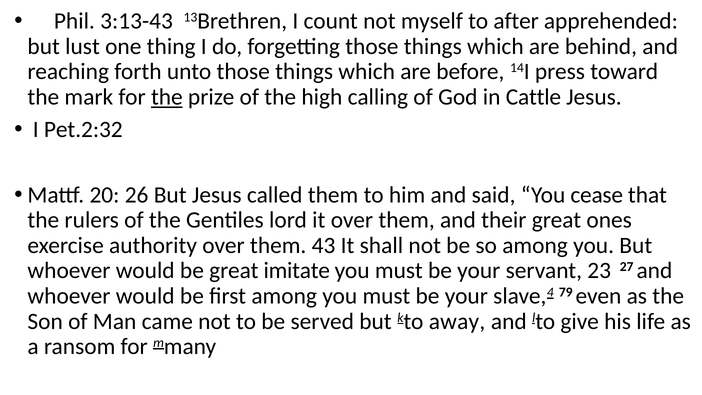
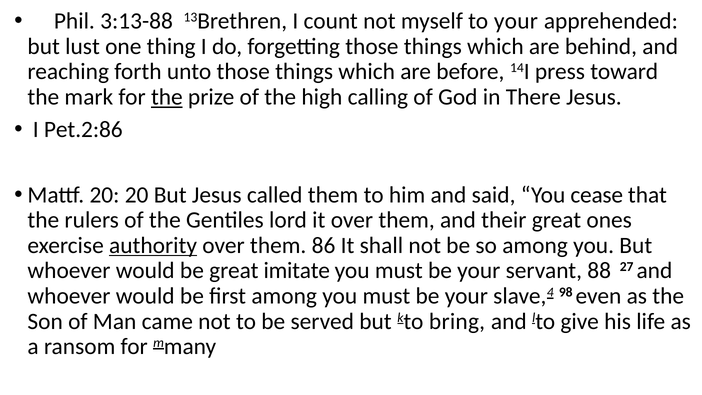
3:13-43: 3:13-43 -> 3:13-88 (137, 21)
to after: after -> your (516, 21)
Cattle: Cattle -> There (533, 97)
Pet.2:32: Pet.2:32 -> Pet.2:86 (83, 130)
20 26: 26 -> 20 (137, 195)
authority underline: none -> present (153, 245)
43: 43 -> 86 (324, 245)
23: 23 -> 88 (599, 271)
79: 79 -> 98 (566, 292)
away: away -> bring (457, 321)
